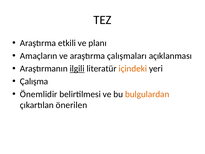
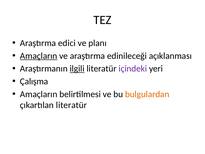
etkili: etkili -> edici (67, 43)
Amaçların underline: none -> present (39, 56)
çalışmaları: çalışmaları -> edinileceği (127, 56)
içindeki colour: orange -> purple (133, 69)
Önemlidir: Önemlidir -> Amaçların (39, 94)
çıkartılan önerilen: önerilen -> literatür (71, 105)
